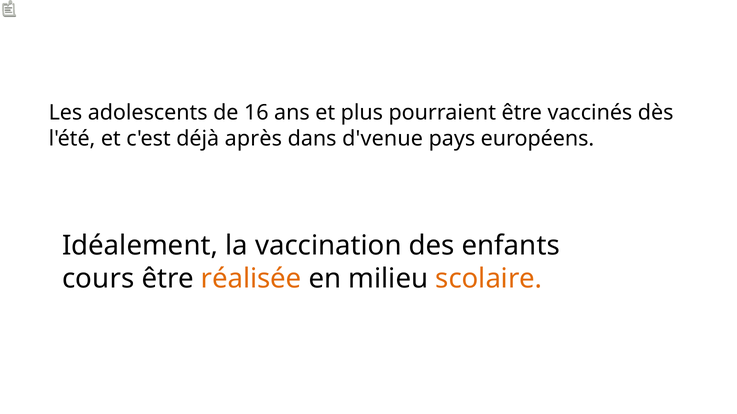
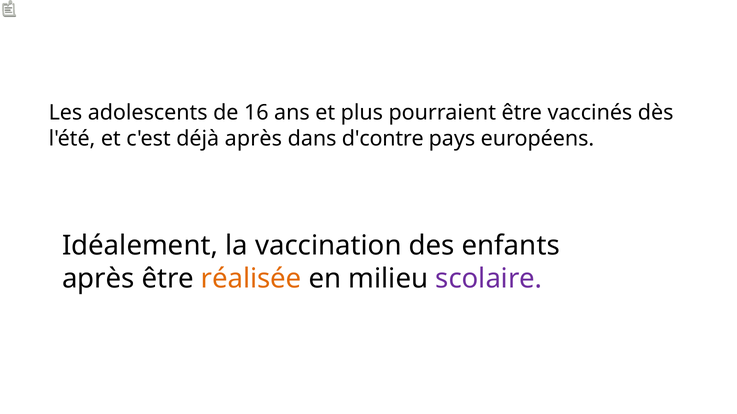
d'venue: d'venue -> d'contre (383, 139)
cours: cours -> après (98, 279)
scolaire colour: orange -> purple (489, 279)
